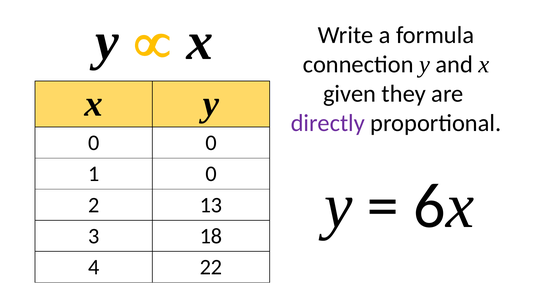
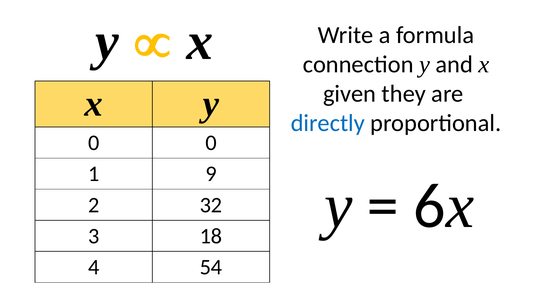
directly colour: purple -> blue (328, 123)
1 0: 0 -> 9 (211, 174)
13: 13 -> 32 (211, 205)
22: 22 -> 54 (211, 268)
